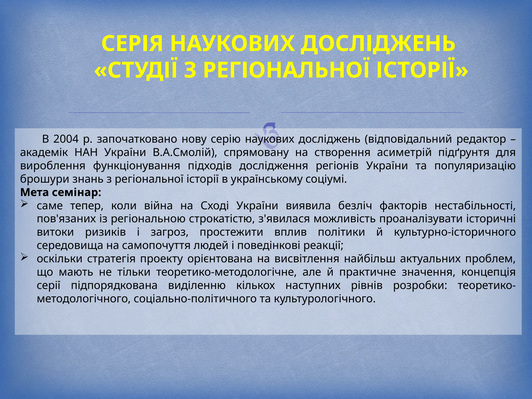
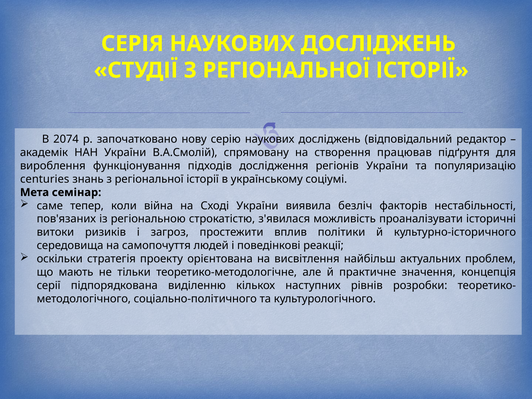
2004: 2004 -> 2074 (66, 139)
асиметрій: асиметрій -> працював (404, 153)
брошури: брошури -> centuries (45, 179)
